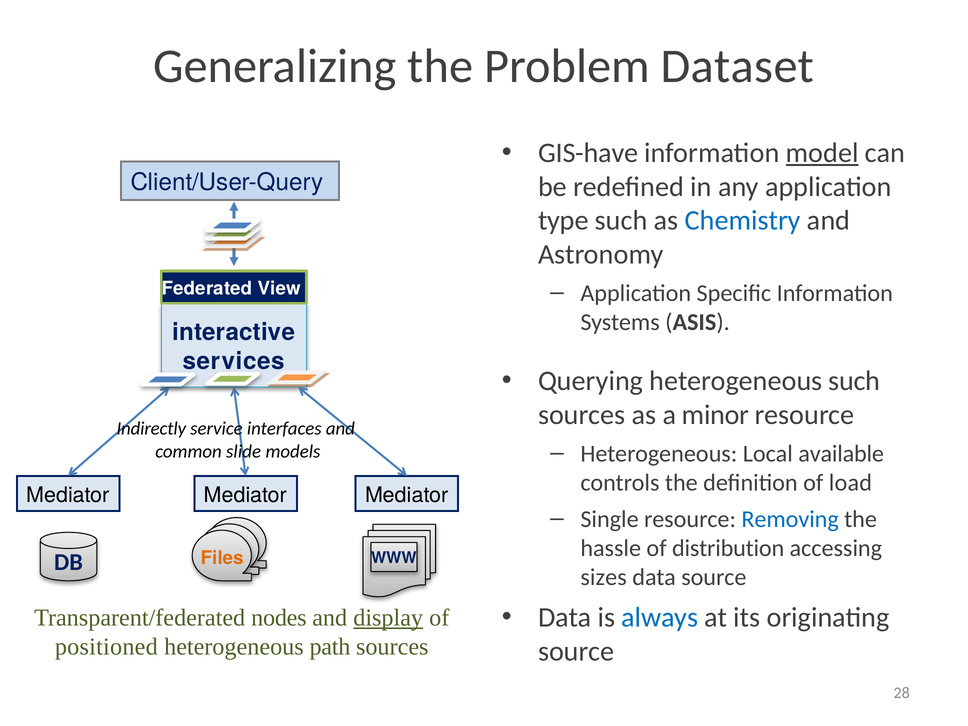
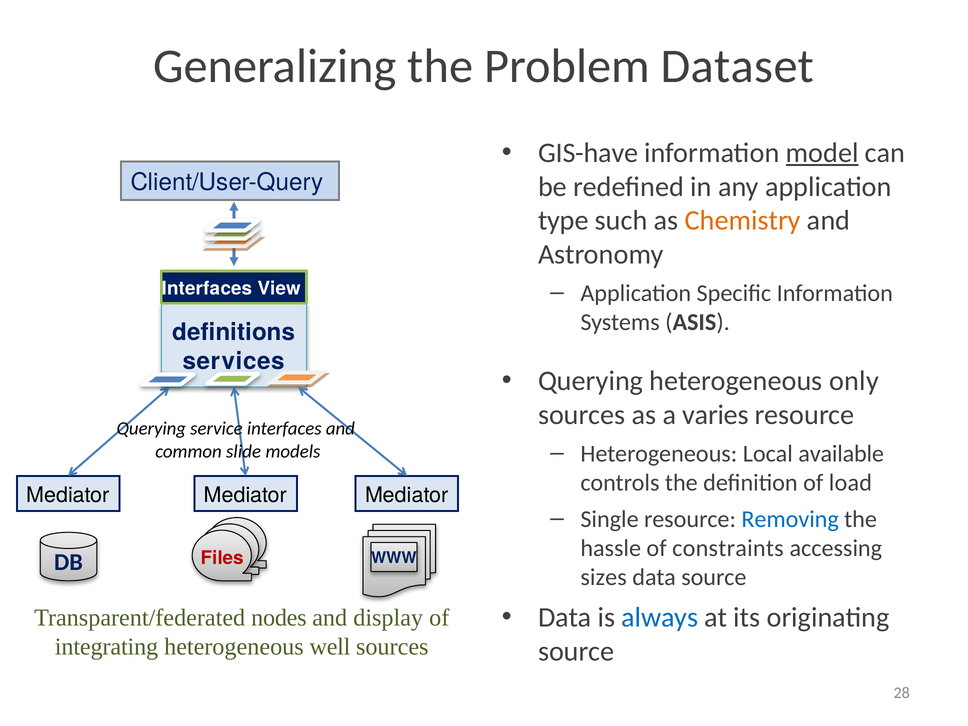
Chemistry colour: blue -> orange (743, 221)
Federated: Federated -> Interfaces (207, 288)
interactive: interactive -> definitions (234, 332)
heterogeneous such: such -> only (854, 381)
minor: minor -> varies (716, 415)
Indirectly: Indirectly -> Querying (151, 429)
distribution: distribution -> constraints (728, 548)
Files colour: orange -> red (222, 558)
display underline: present -> none (388, 618)
positioned: positioned -> integrating (107, 647)
path: path -> well (330, 647)
